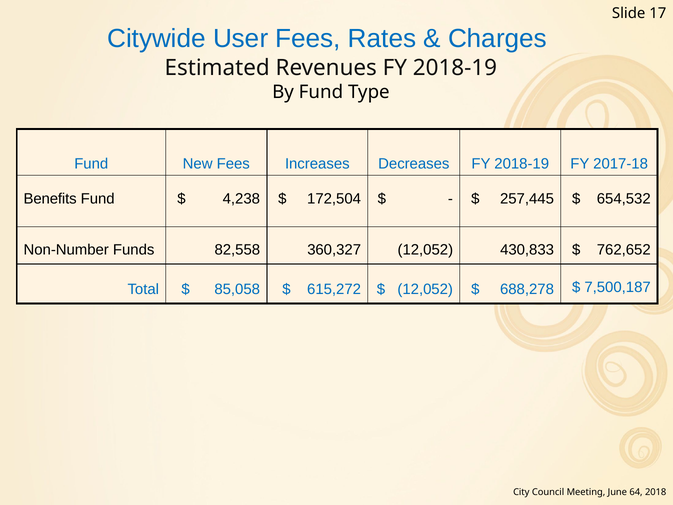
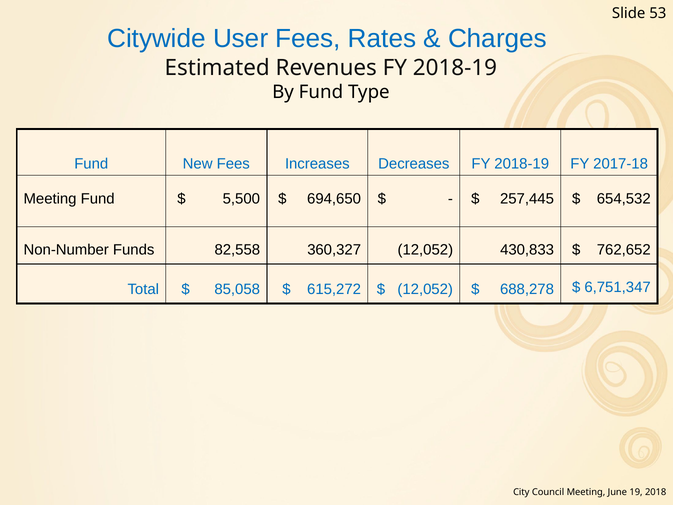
17: 17 -> 53 (658, 13)
Benefits: Benefits -> Meeting (50, 199)
4,238: 4,238 -> 5,500 (241, 199)
172,504: 172,504 -> 694,650 (334, 199)
7,500,187: 7,500,187 -> 6,751,347 (618, 287)
64: 64 -> 19 (636, 492)
